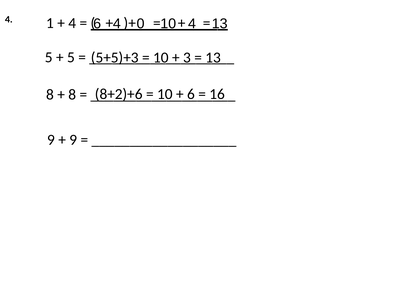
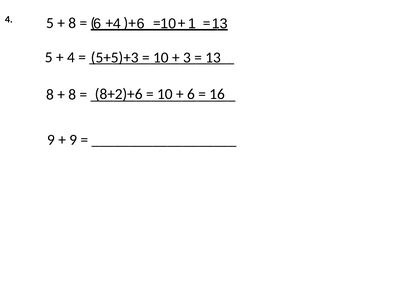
4 1: 1 -> 5 (50, 23)
4: 4 -> 8 (72, 23)
4 0: 0 -> 6 (141, 24)
10 4: 4 -> 1 (192, 24)
5: 5 -> 4 (71, 58)
